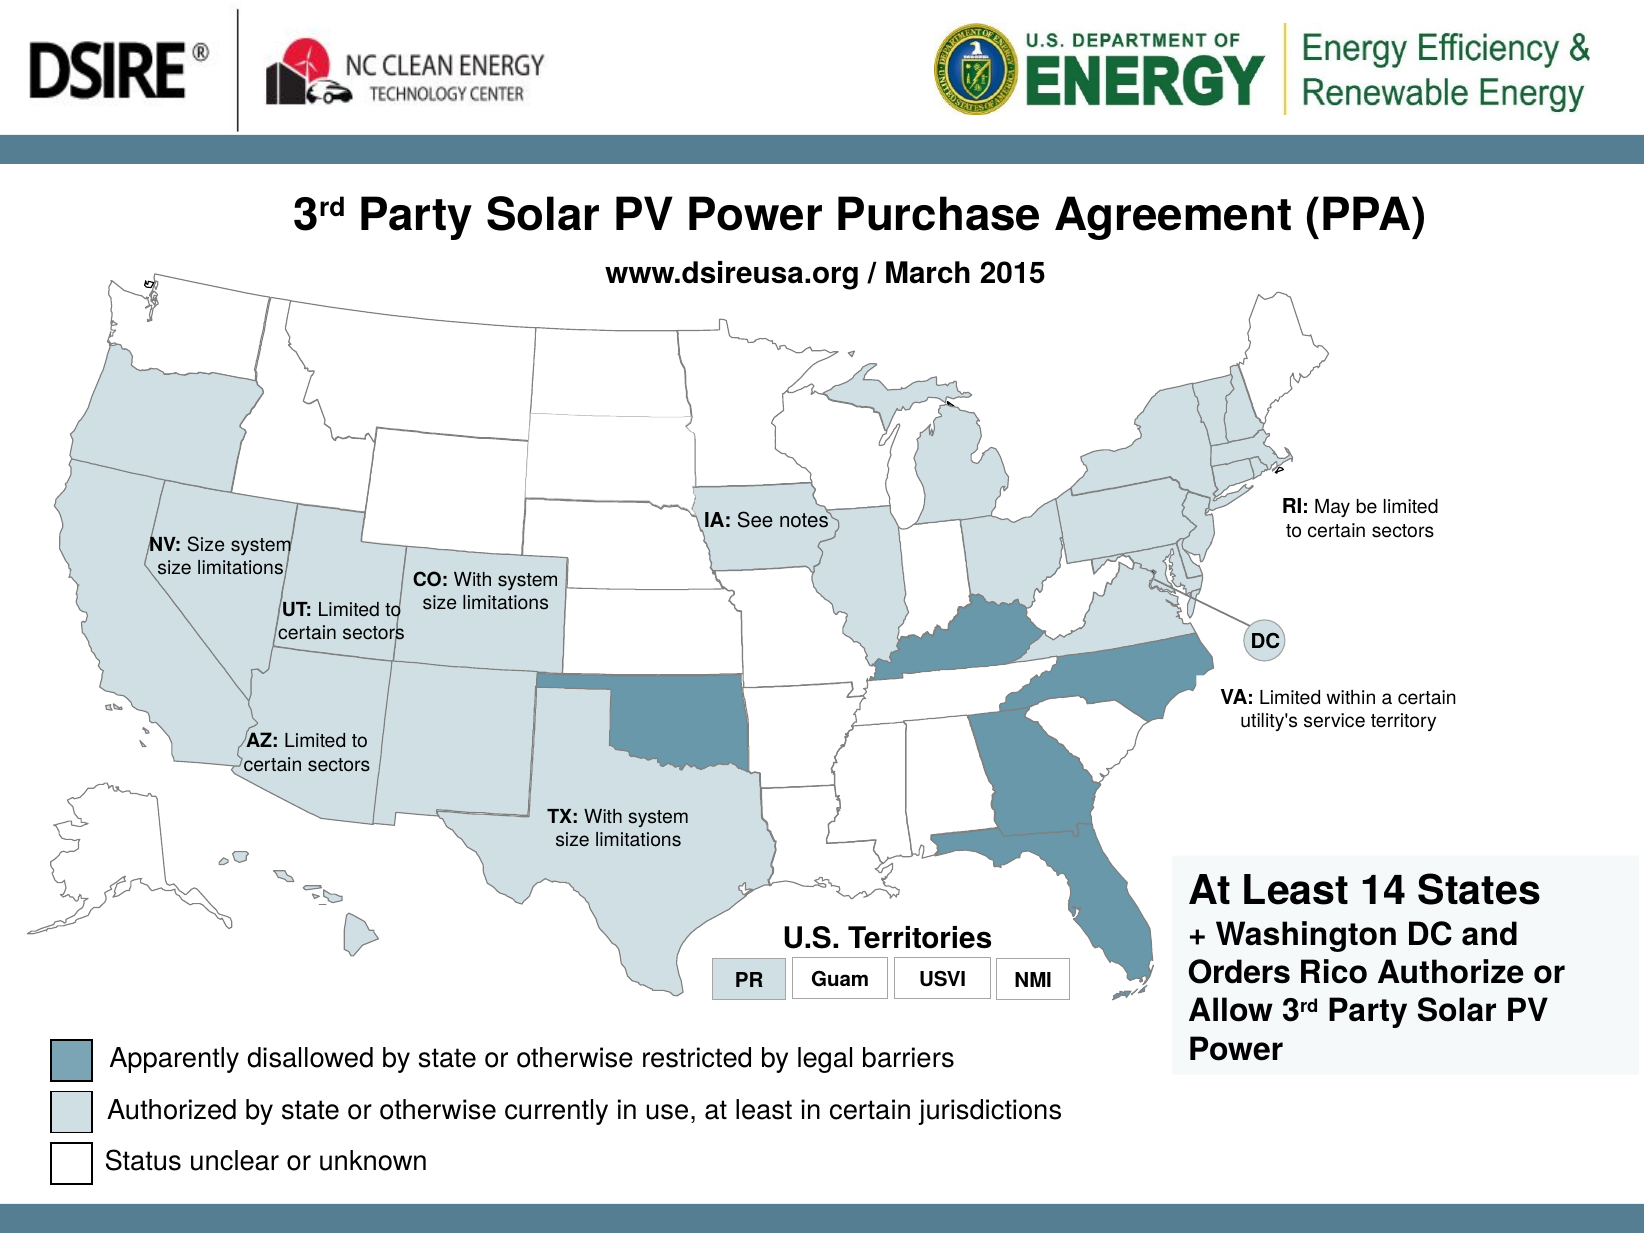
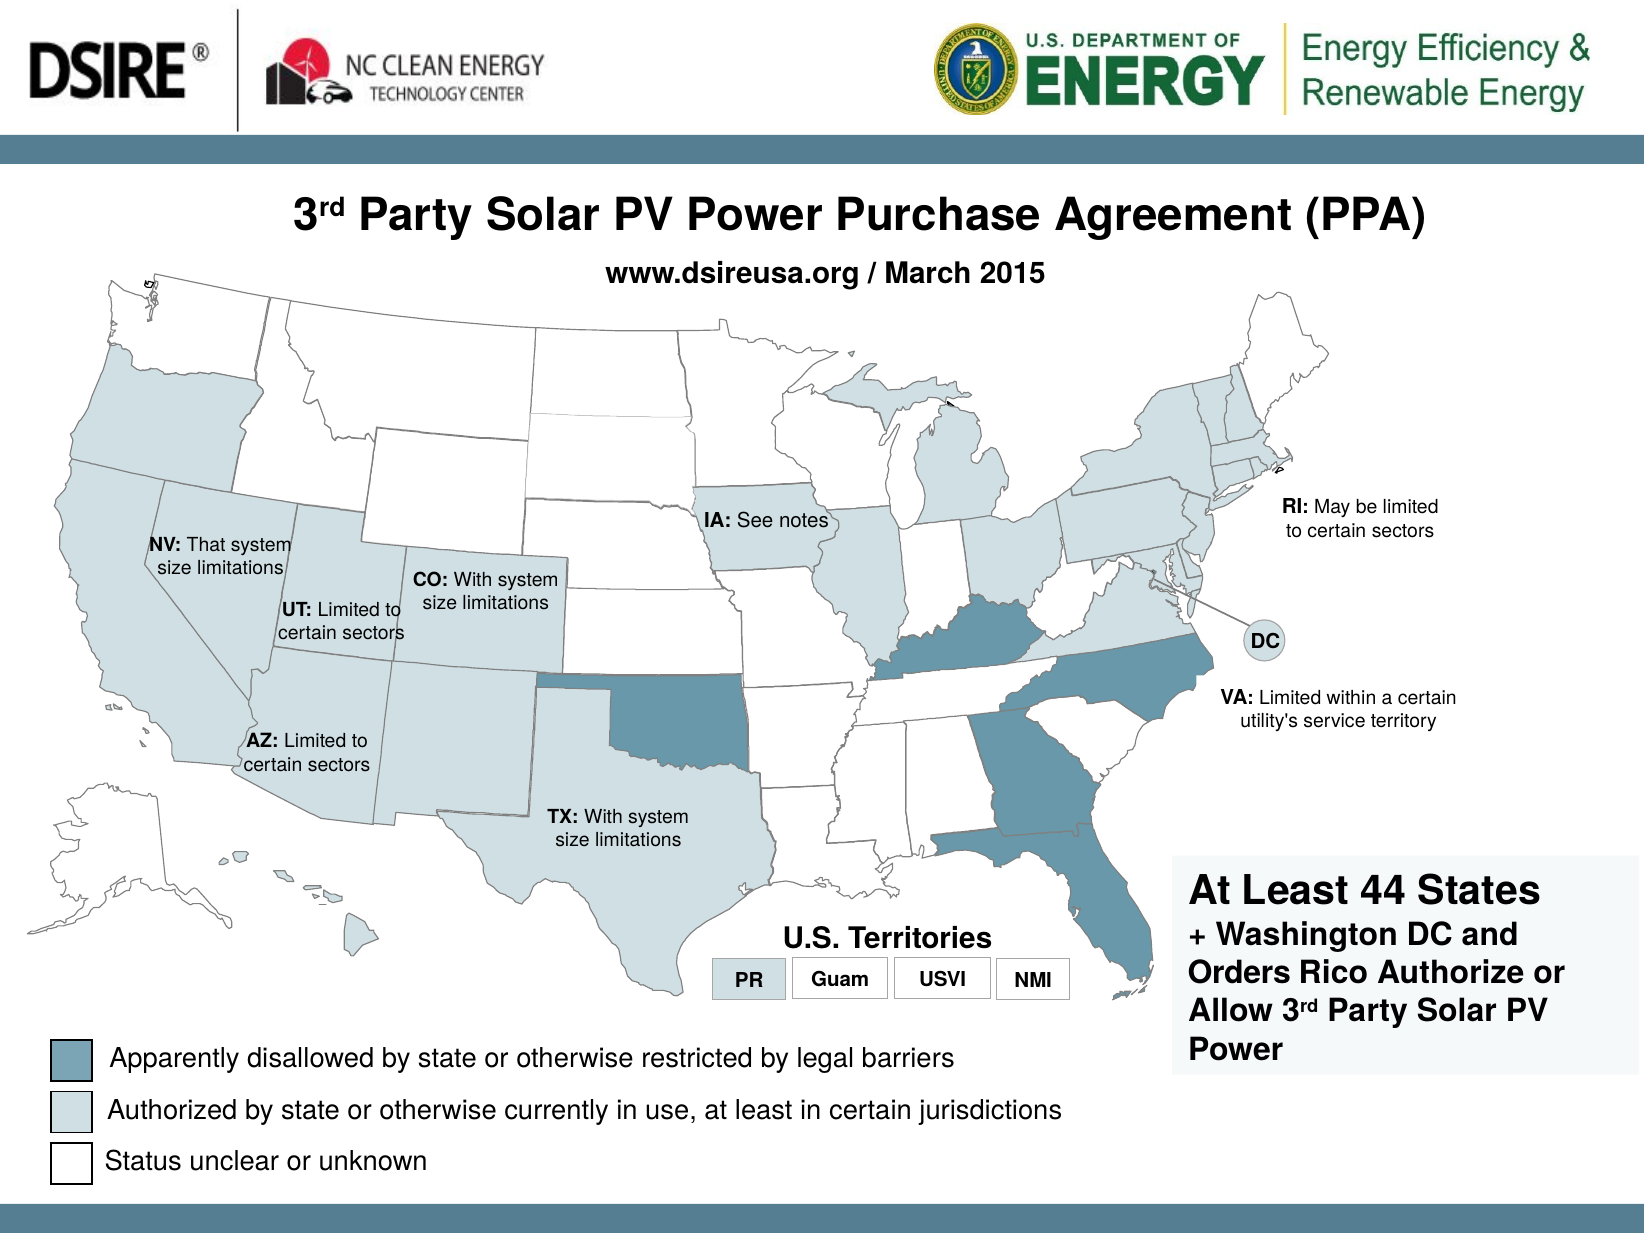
NV Size: Size -> That (206, 545)
14: 14 -> 44 (1383, 891)
